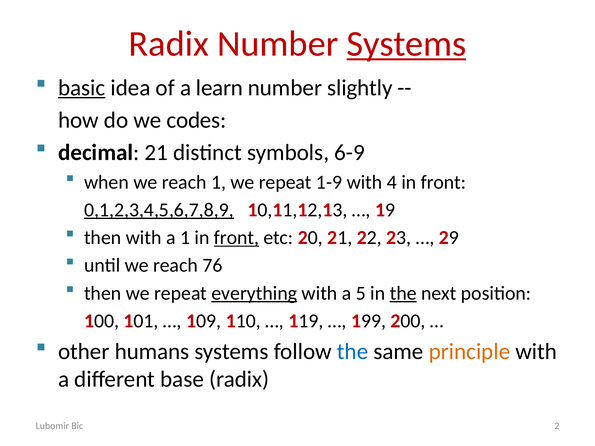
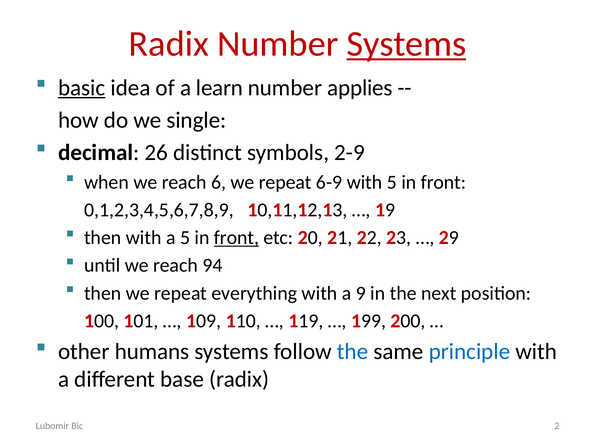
slightly: slightly -> applies (360, 88)
codes: codes -> single (196, 120)
decimal 21: 21 -> 26 (156, 153)
6-9: 6-9 -> 2-9 (350, 153)
reach 1: 1 -> 6 (219, 182)
1-9: 1-9 -> 6-9 (329, 182)
with 4: 4 -> 5 (392, 182)
0,1,2,3,4,5,6,7,8,9 underline: present -> none (159, 210)
a 1: 1 -> 5 (185, 238)
76: 76 -> 94 (212, 266)
everything underline: present -> none (254, 293)
5: 5 -> 9 (361, 293)
the underline: present -> none (403, 293)
principle colour: orange -> blue (469, 352)
